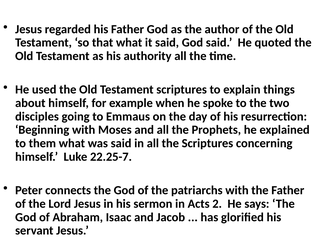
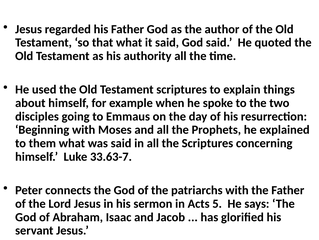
22.25-7: 22.25-7 -> 33.63-7 (111, 156)
2: 2 -> 5 (217, 203)
